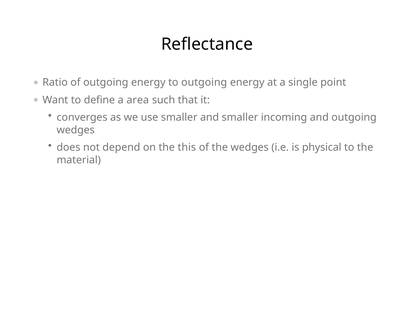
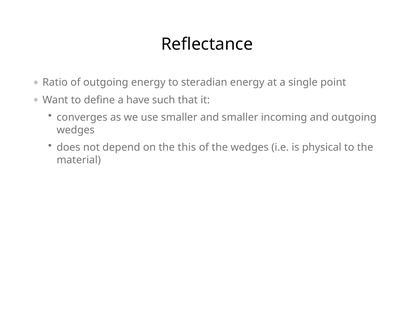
to outgoing: outgoing -> steradian (204, 83)
area: area -> have (138, 100)
